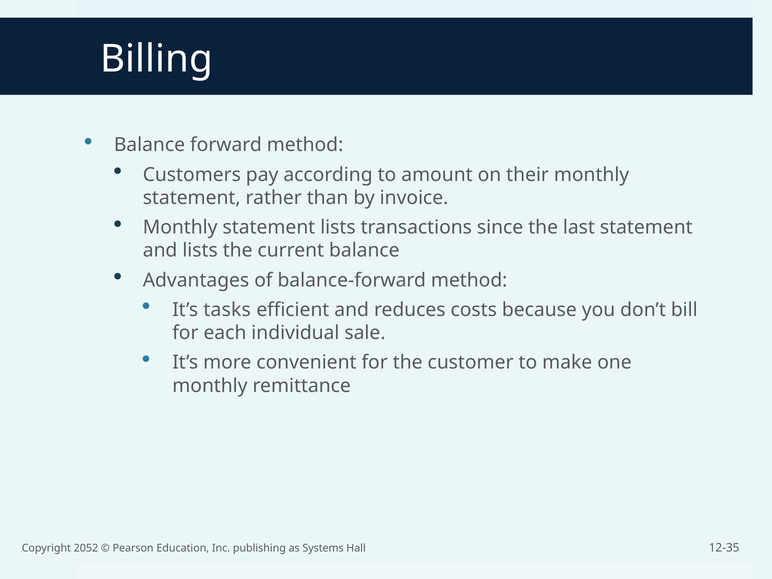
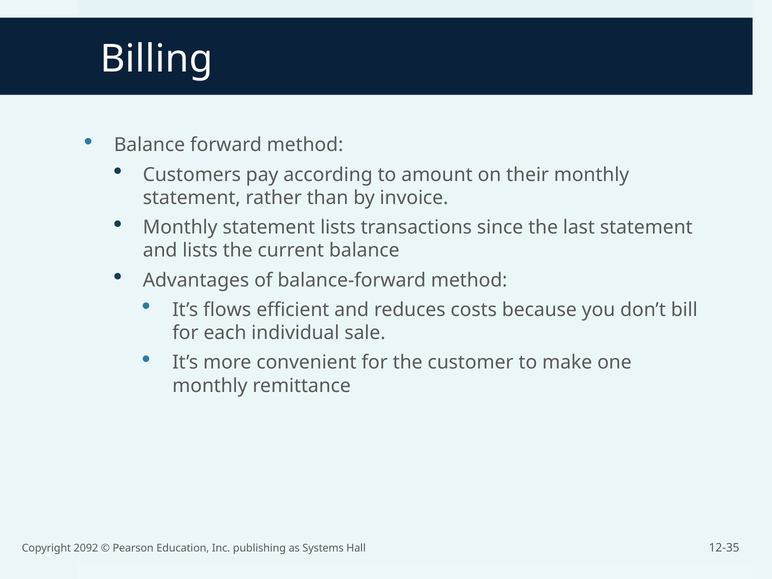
tasks: tasks -> flows (227, 310)
2052: 2052 -> 2092 (86, 548)
